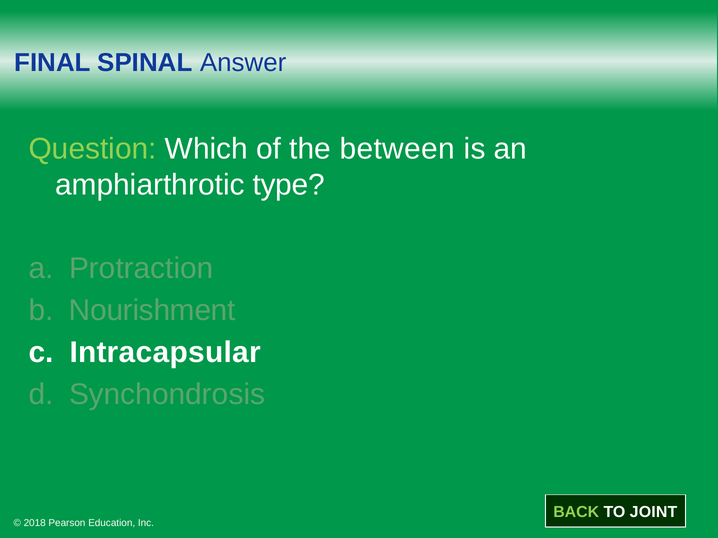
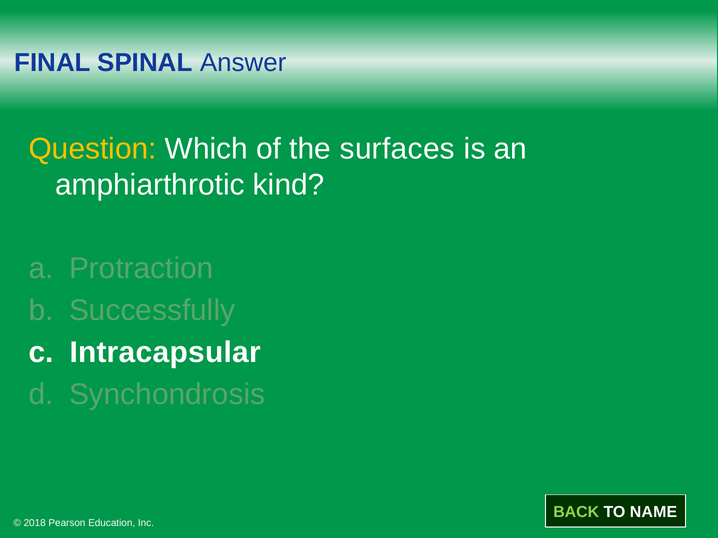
Question colour: light green -> yellow (93, 149)
between: between -> surfaces (397, 149)
type: type -> kind (289, 185)
Nourishment: Nourishment -> Successfully (152, 311)
JOINT: JOINT -> NAME (654, 512)
